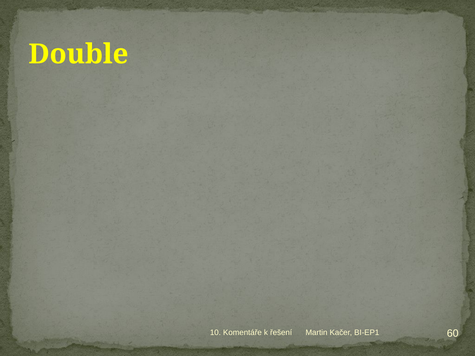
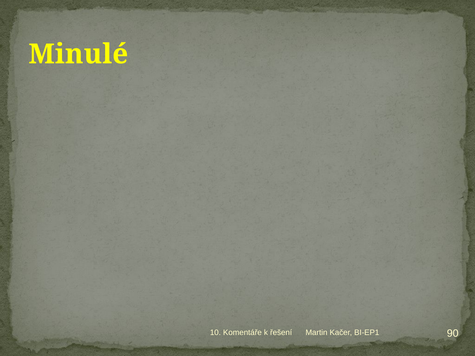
Double: Double -> Minulé (78, 54)
60: 60 -> 90 (453, 334)
